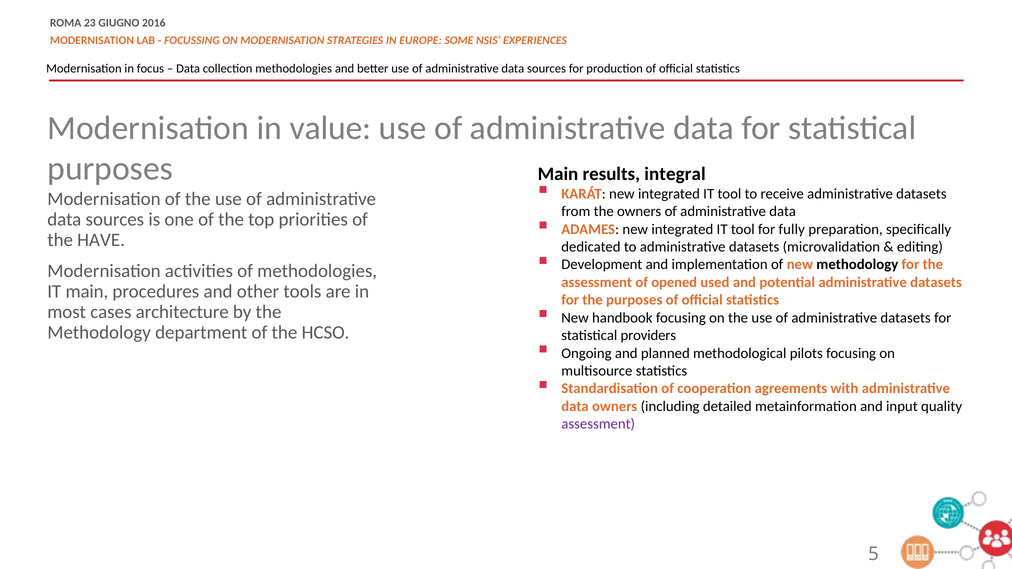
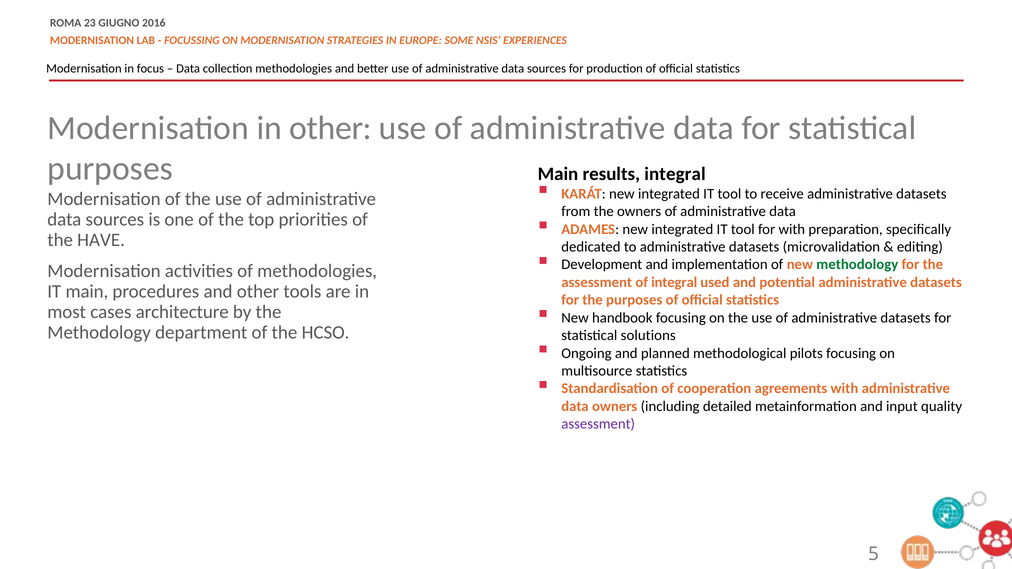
in value: value -> other (331, 128)
for fully: fully -> with (792, 229)
methodology colour: black -> green (857, 265)
of opened: opened -> integral (674, 282)
providers: providers -> solutions (648, 336)
